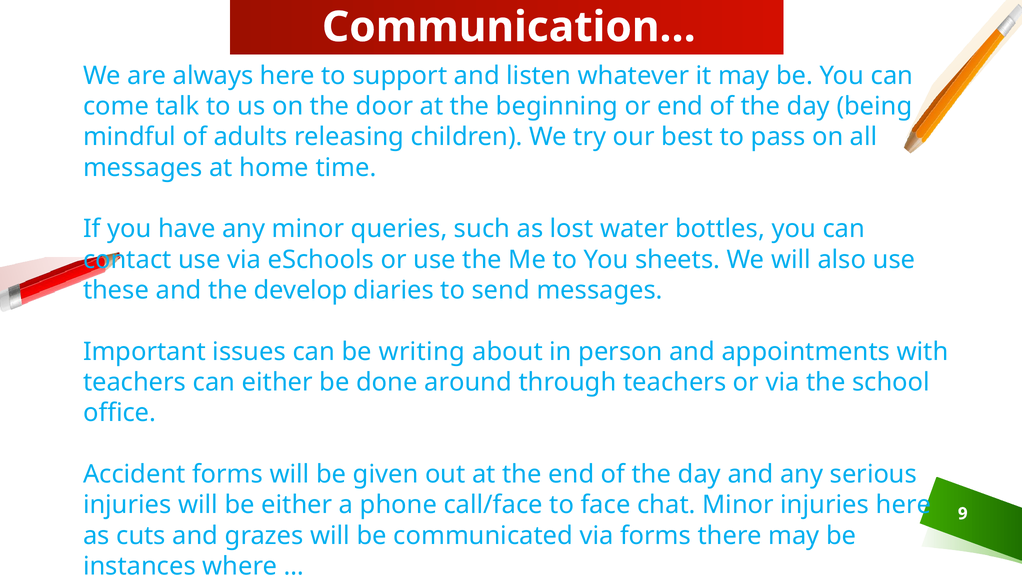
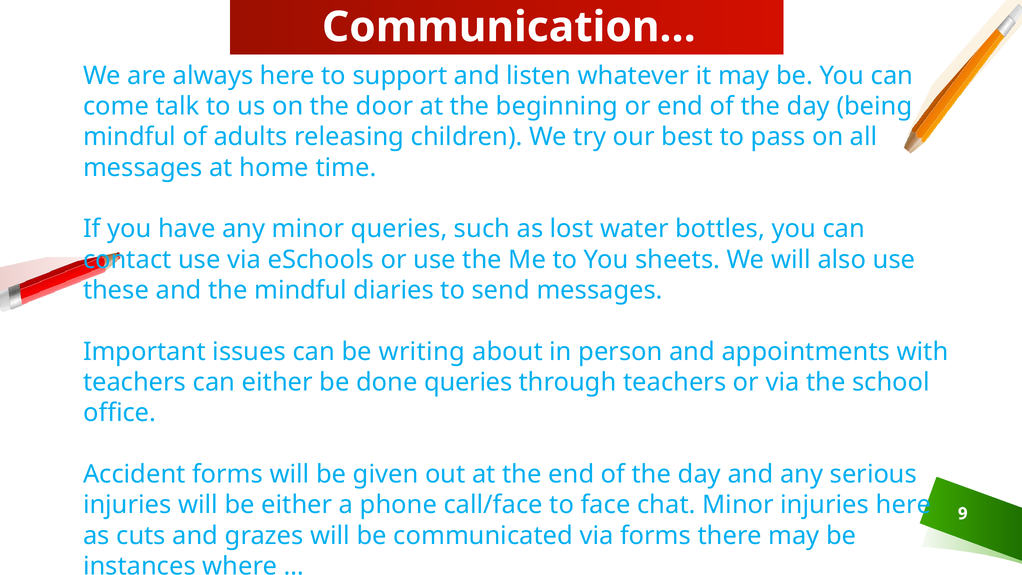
the develop: develop -> mindful (301, 290)
done around: around -> queries (468, 382)
